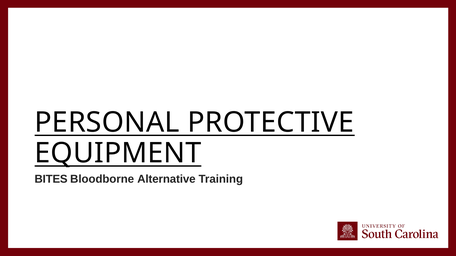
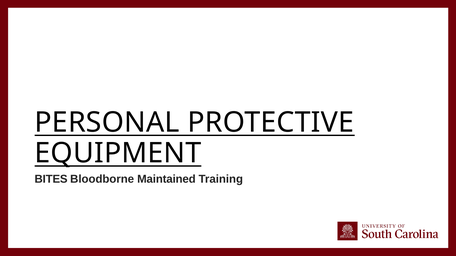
Alternative: Alternative -> Maintained (166, 179)
